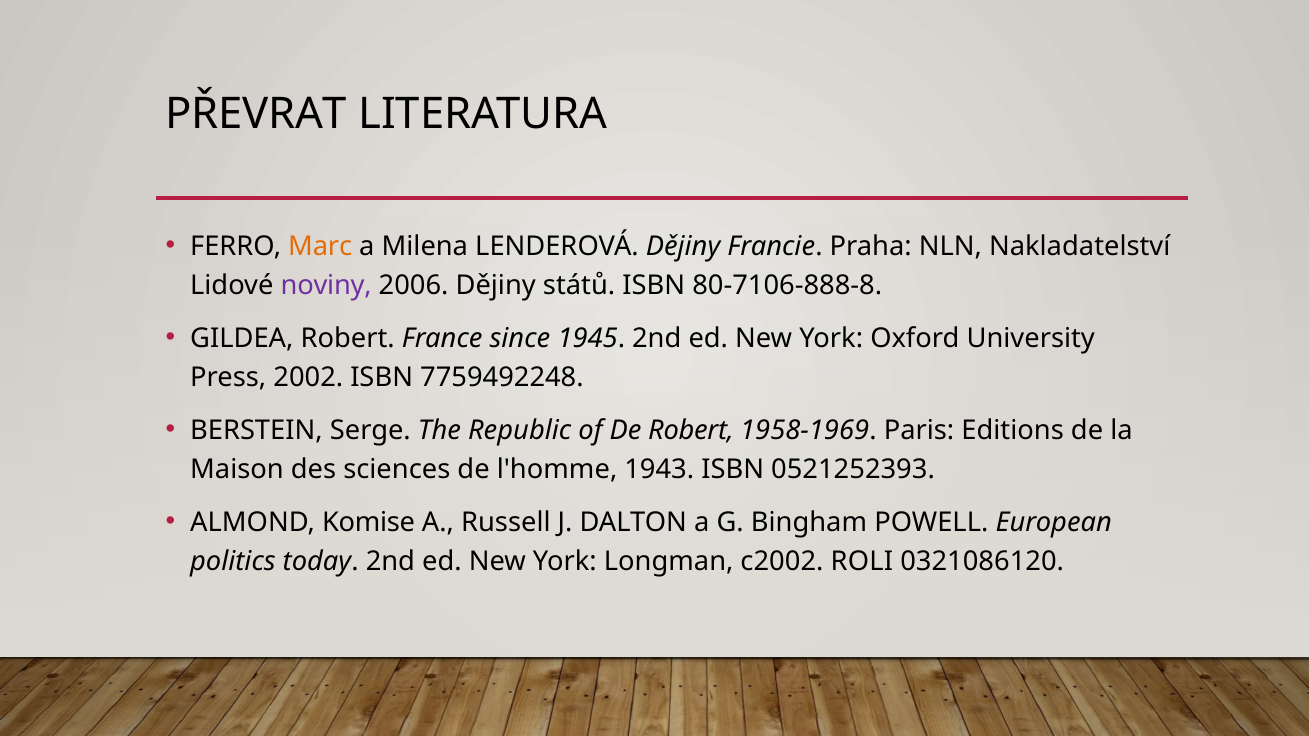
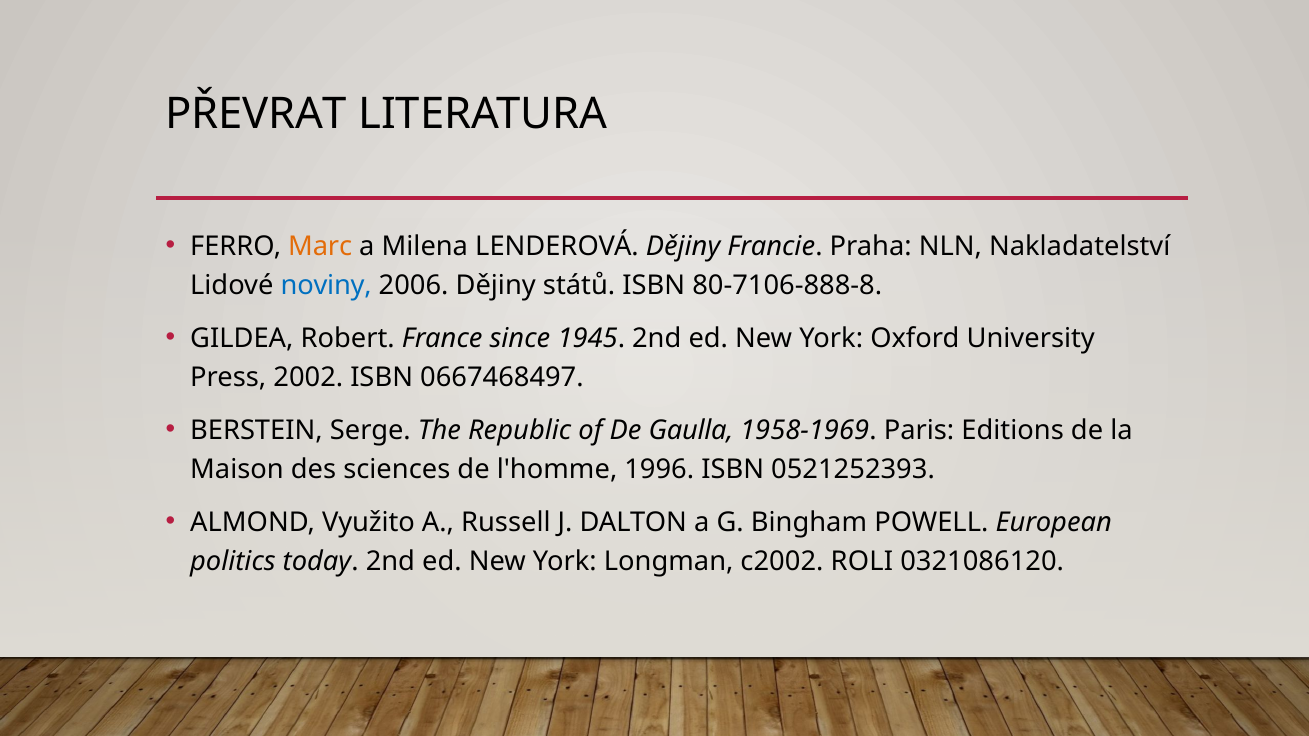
noviny colour: purple -> blue (326, 285)
7759492248: 7759492248 -> 0667468497 (502, 378)
De Robert: Robert -> Gaulla (691, 430)
1943: 1943 -> 1996 (659, 470)
Komise: Komise -> Využito (368, 523)
